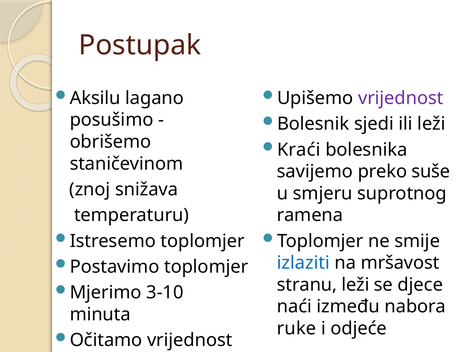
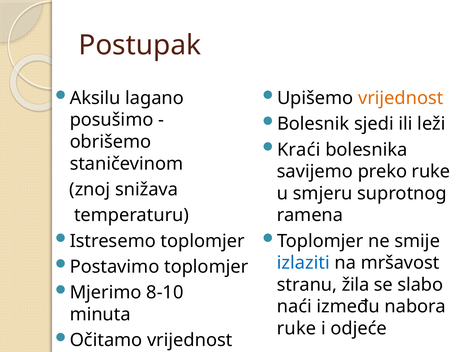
vrijednost colour: purple -> orange (401, 98)
preko suše: suše -> ruke (431, 172)
stranu leži: leži -> žila (356, 285)
djece: djece -> slabo (420, 285)
3-10: 3-10 -> 8-10 (165, 293)
